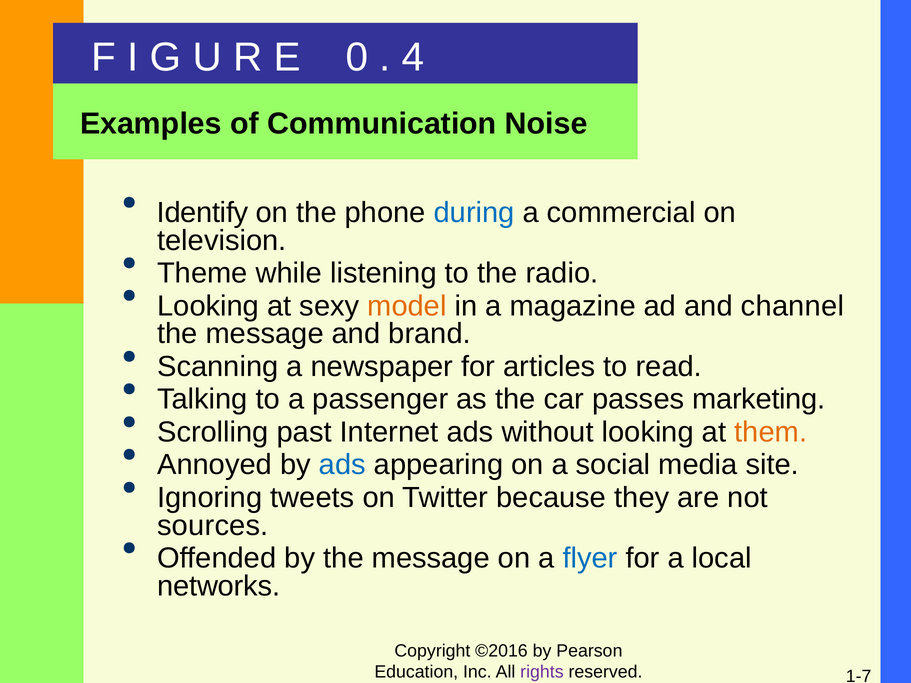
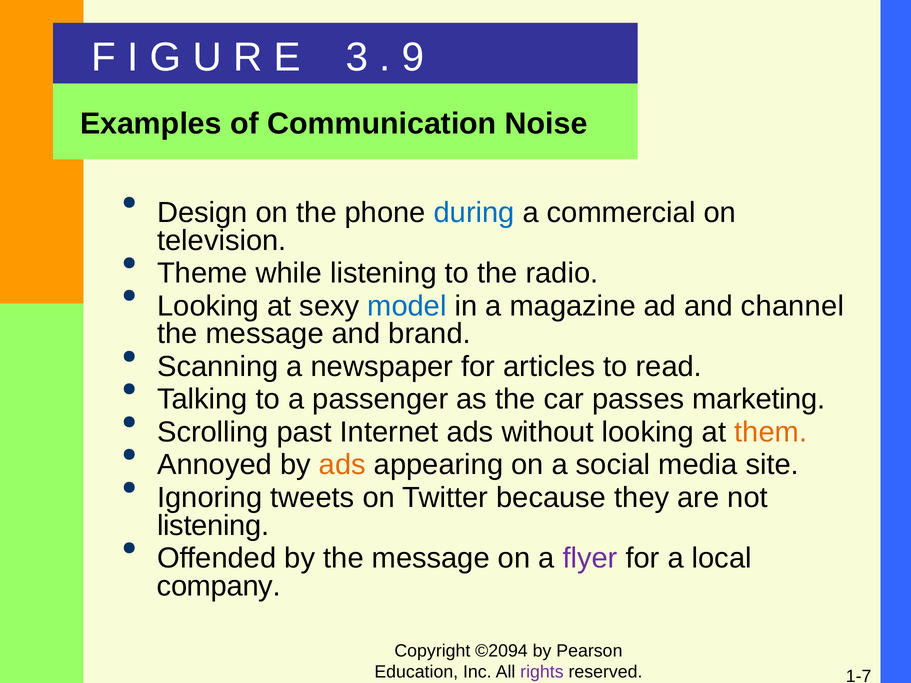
0: 0 -> 3 (357, 57)
4: 4 -> 9 (413, 57)
Identify: Identify -> Design (202, 213)
model colour: orange -> blue (407, 306)
ads colour: blue -> orange (342, 465)
sources: sources -> listening (213, 526)
flyer colour: blue -> purple (590, 558)
networks: networks -> company (219, 586)
©2016: ©2016 -> ©2094 (501, 651)
